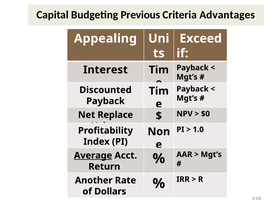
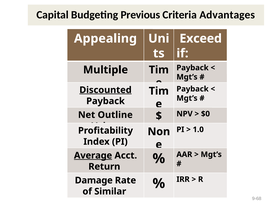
Interest: Interest -> Multiple (106, 70)
Discounted underline: none -> present (106, 90)
Replace: Replace -> Outline (115, 115)
Another: Another -> Damage (94, 181)
Dollars: Dollars -> Similar (110, 192)
